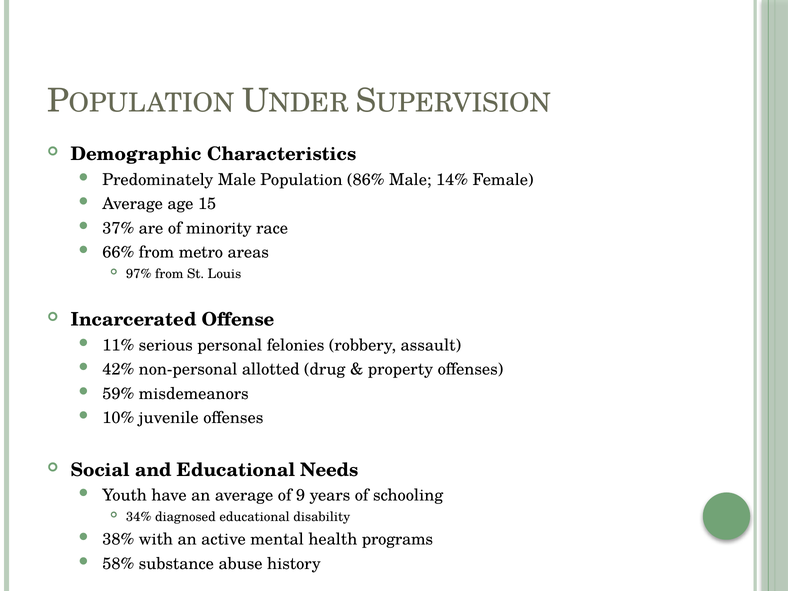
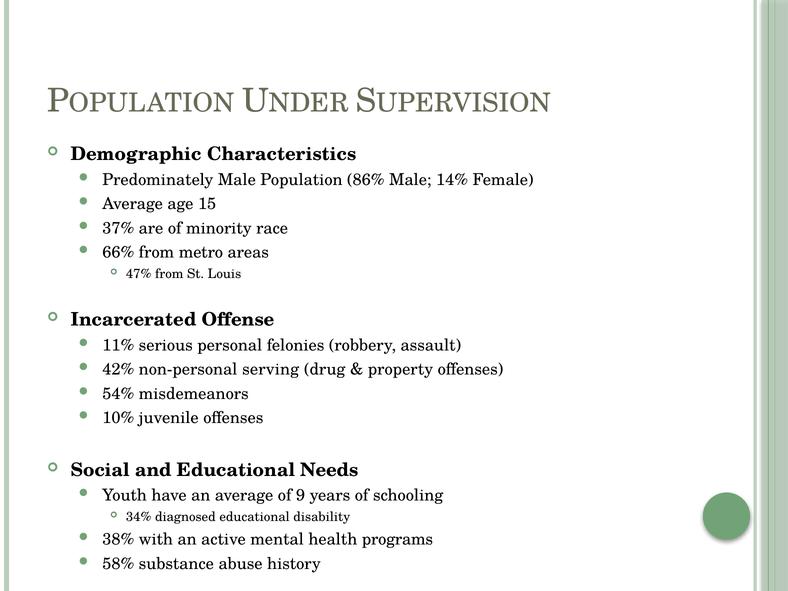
97%: 97% -> 47% (139, 274)
allotted: allotted -> serving (271, 369)
59%: 59% -> 54% (118, 394)
